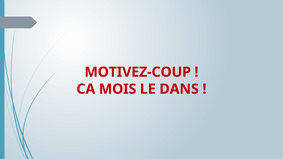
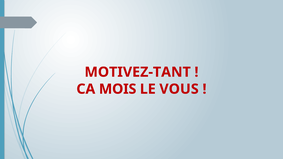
MOTIVEZ-COUP: MOTIVEZ-COUP -> MOTIVEZ-TANT (138, 72)
DANS: DANS -> VOUS (179, 89)
